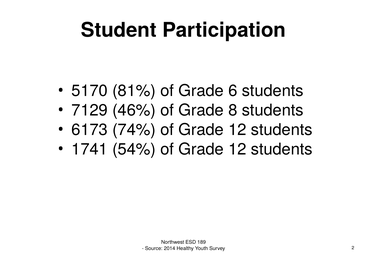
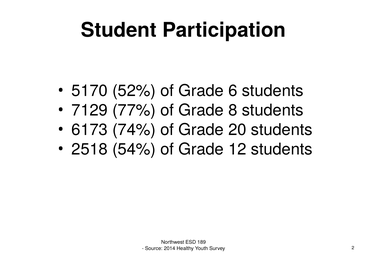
81%: 81% -> 52% (134, 91)
46%: 46% -> 77% (134, 110)
74% of Grade 12: 12 -> 20 (237, 130)
1741: 1741 -> 2518 (90, 150)
